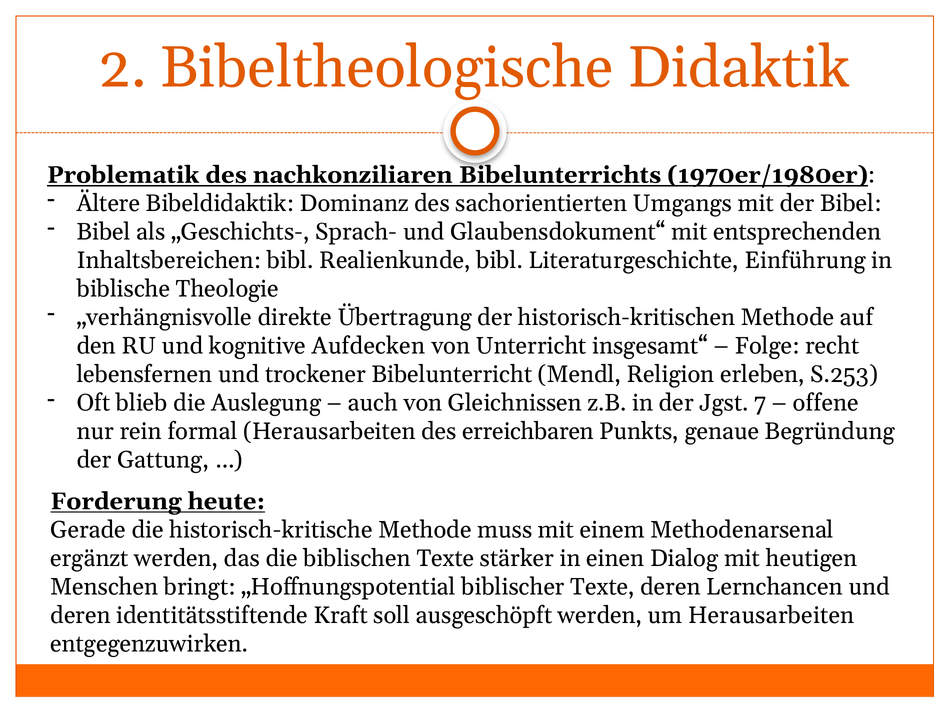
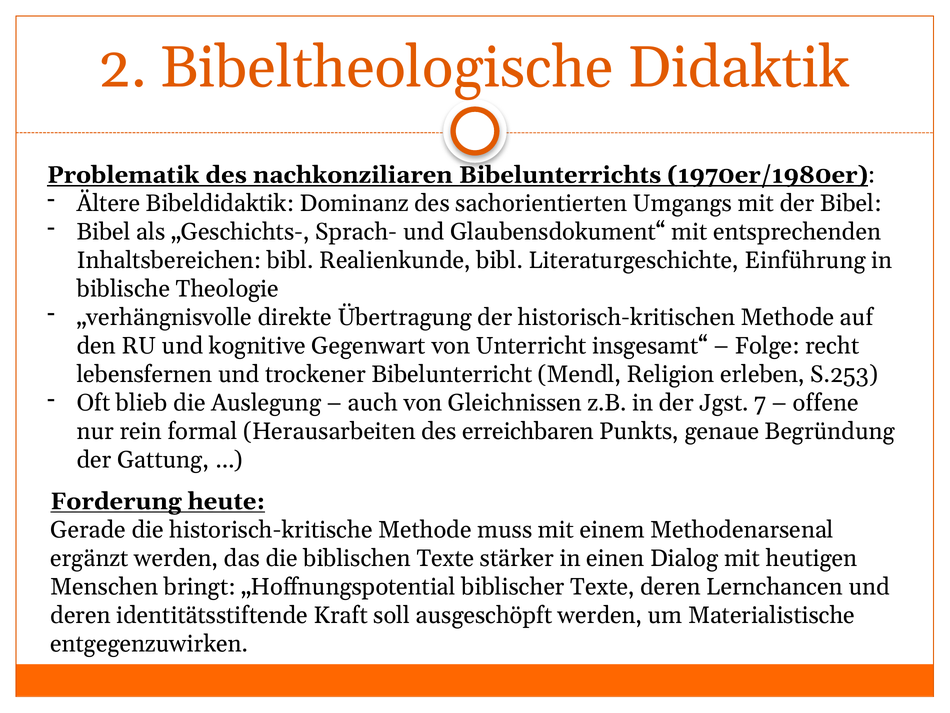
Aufdecken: Aufdecken -> Gegenwart (369, 346)
um Herausarbeiten: Herausarbeiten -> Materialistische (771, 615)
